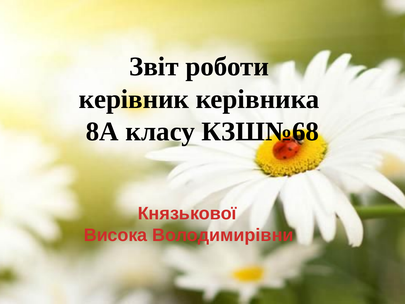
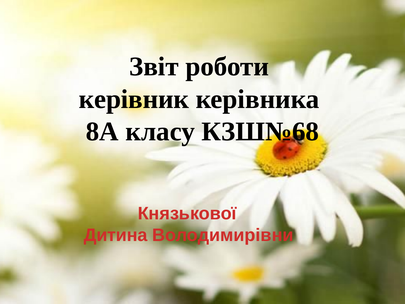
Висока: Висока -> Дитина (116, 235)
